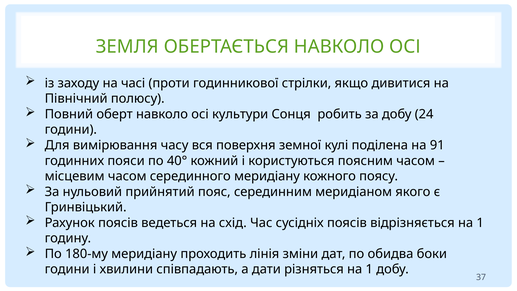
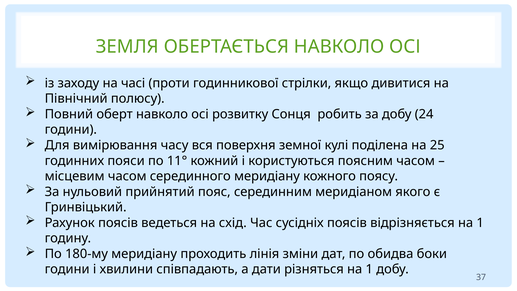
культури: культури -> розвитку (240, 114)
91: 91 -> 25 (437, 145)
40°: 40° -> 11° (177, 161)
